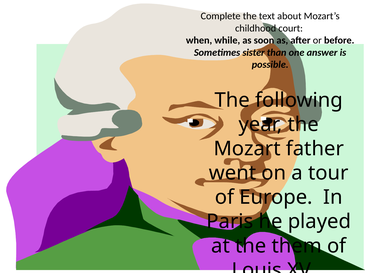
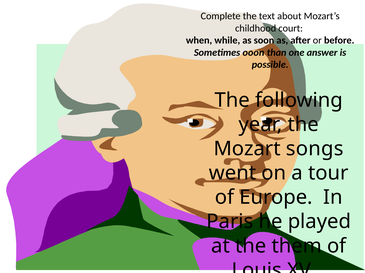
sister: sister -> ooon (253, 53)
father: father -> songs (315, 149)
